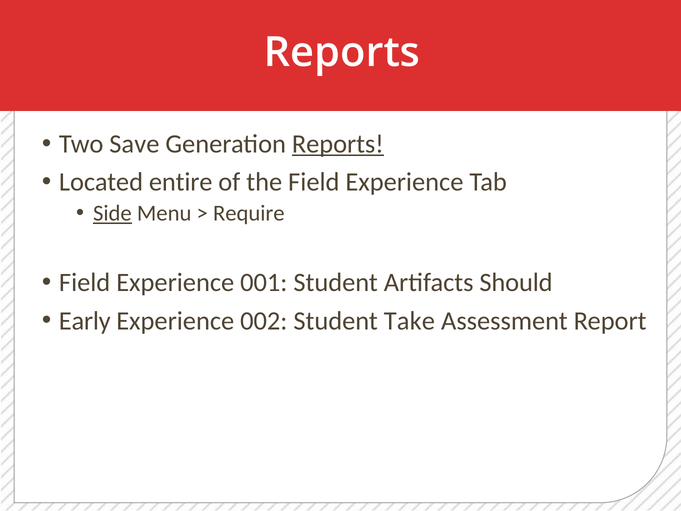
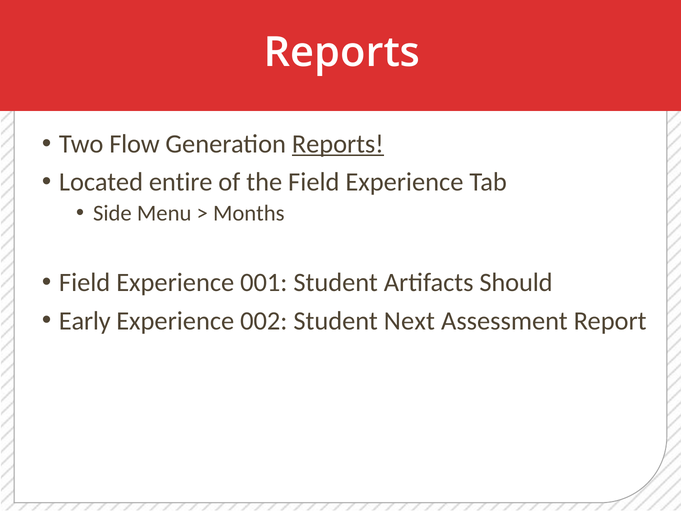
Save: Save -> Flow (134, 144)
Side underline: present -> none (112, 213)
Require: Require -> Months (249, 213)
Take: Take -> Next (409, 321)
